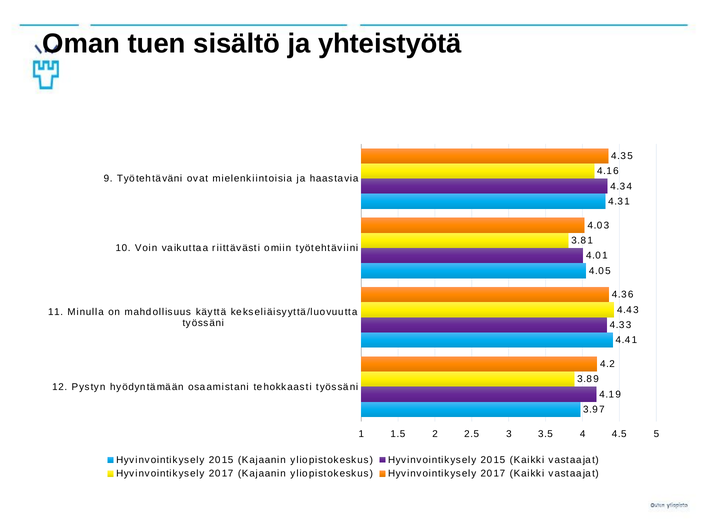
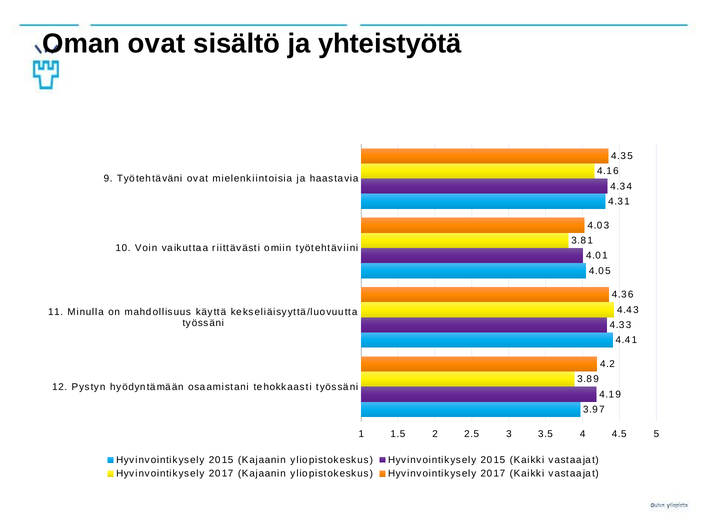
Oman tuen: tuen -> ovat (157, 44)
